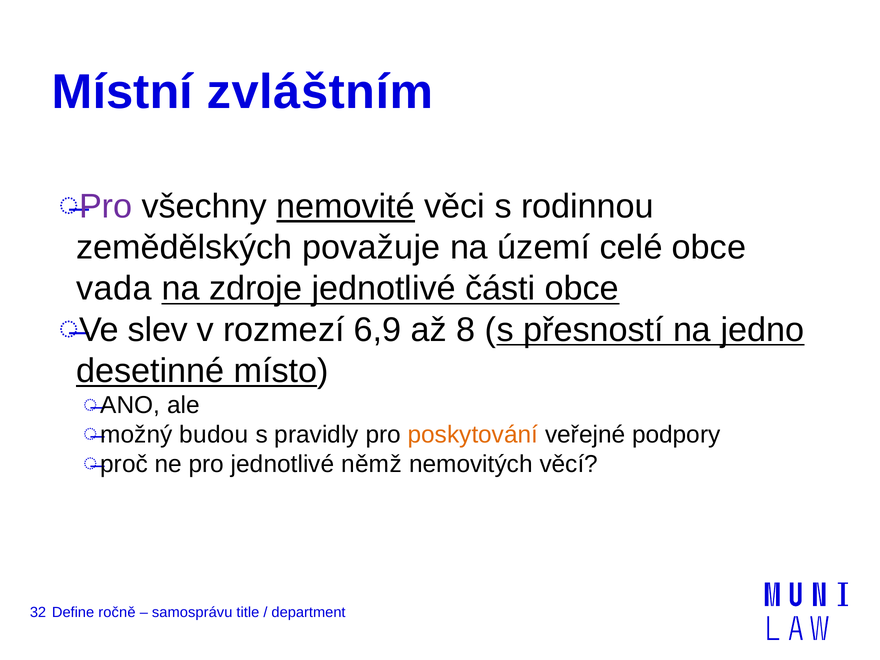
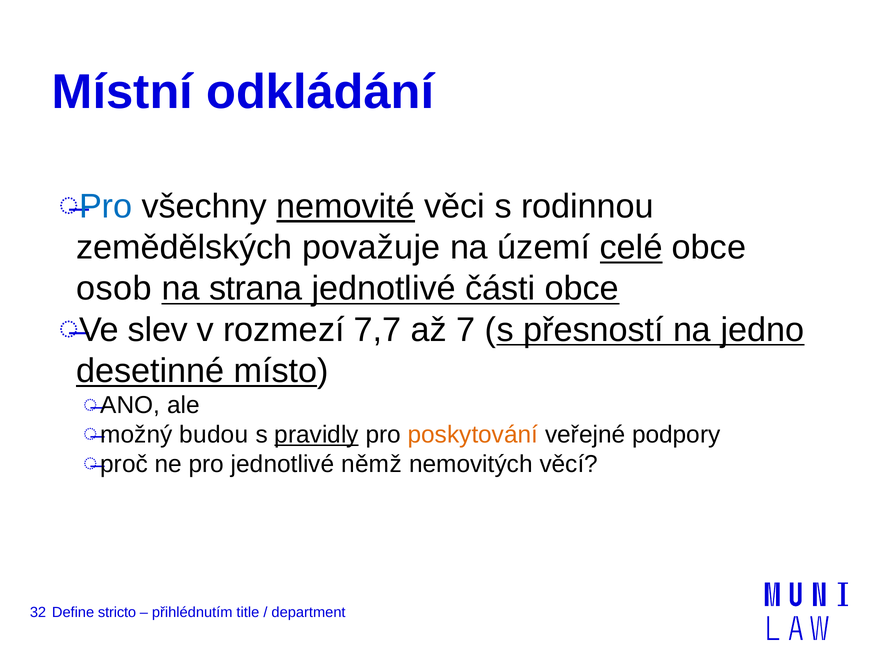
zvláštním: zvláštním -> odkládání (320, 92)
Pro colour: purple -> blue (106, 206)
celé underline: none -> present (631, 248)
vada: vada -> osob (114, 289)
zdroje: zdroje -> strana (256, 289)
6,9: 6,9 -> 7,7 (378, 330)
8: 8 -> 7 (466, 330)
pravidly underline: none -> present (317, 435)
ročně: ročně -> stricto (117, 612)
samosprávu: samosprávu -> přihlédnutím (192, 612)
